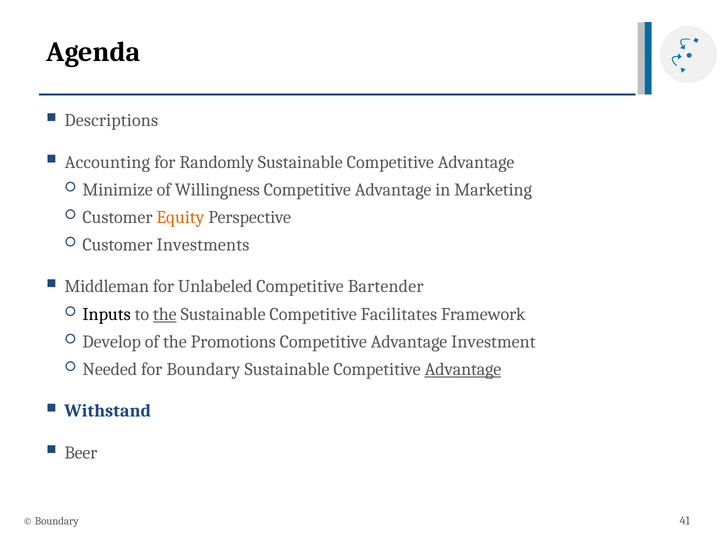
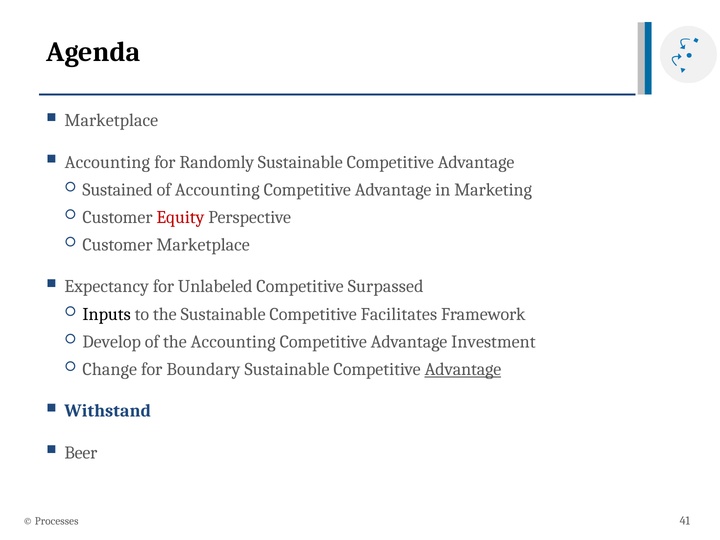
Descriptions: Descriptions -> Marketplace (111, 120)
Minimize: Minimize -> Sustained (118, 190)
of Willingness: Willingness -> Accounting (217, 190)
Equity colour: orange -> red (180, 217)
Customer Investments: Investments -> Marketplace (203, 245)
Middleman: Middleman -> Expectancy (107, 287)
Bartender: Bartender -> Surpassed (386, 287)
the underline: present -> none (165, 314)
the Promotions: Promotions -> Accounting (233, 342)
Needed: Needed -> Change (110, 369)
Boundary: Boundary -> Processes (57, 521)
